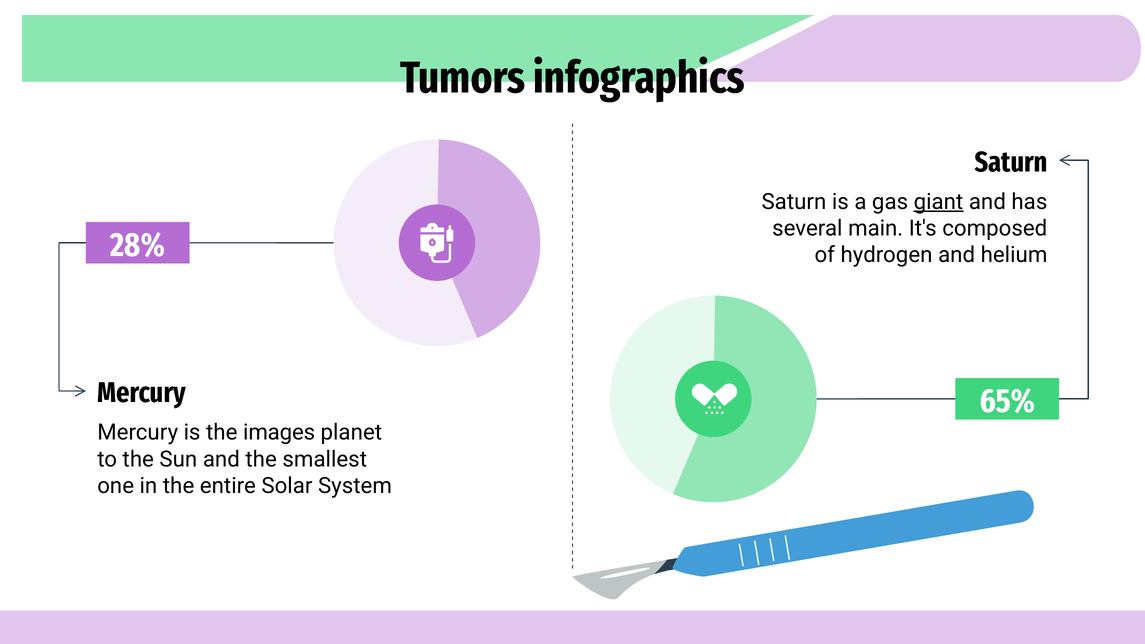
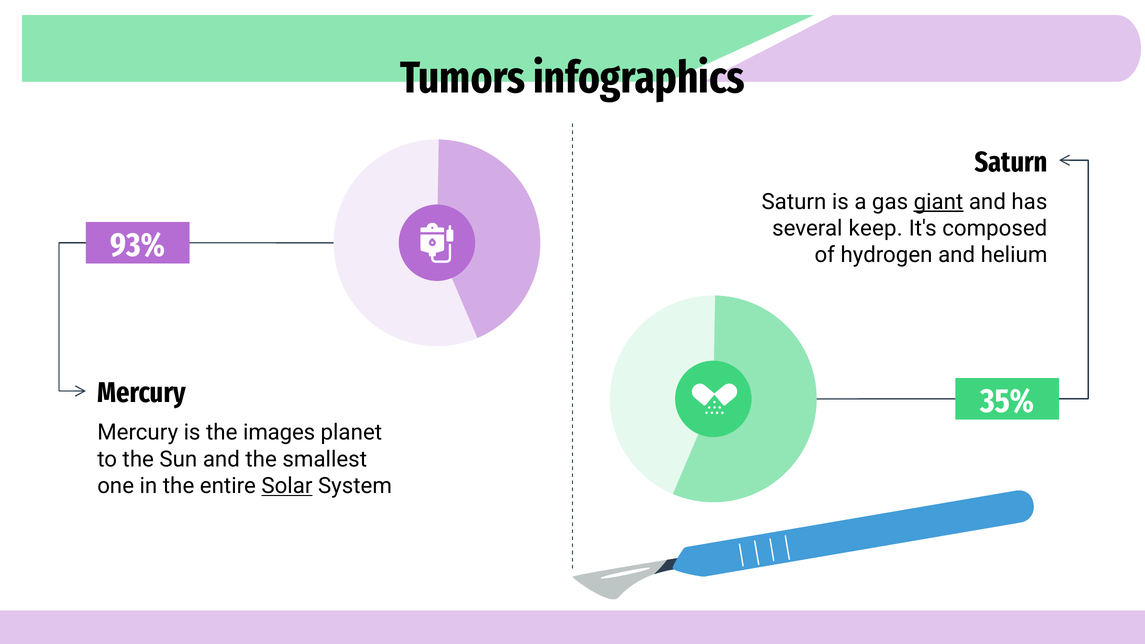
main: main -> keep (876, 228)
28%: 28% -> 93% (138, 245)
65%: 65% -> 35% (1007, 401)
Solar underline: none -> present (287, 486)
